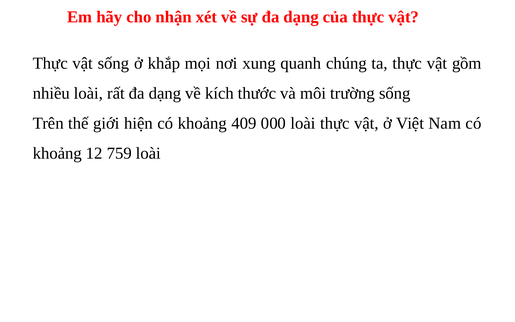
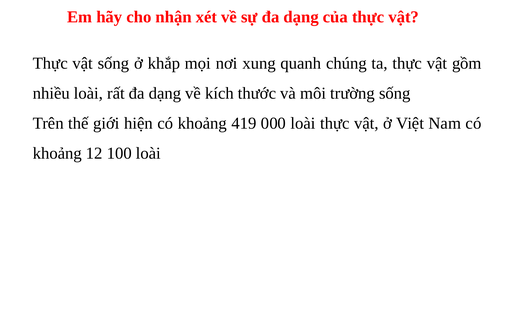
409: 409 -> 419 (244, 123)
759: 759 -> 100 (119, 153)
